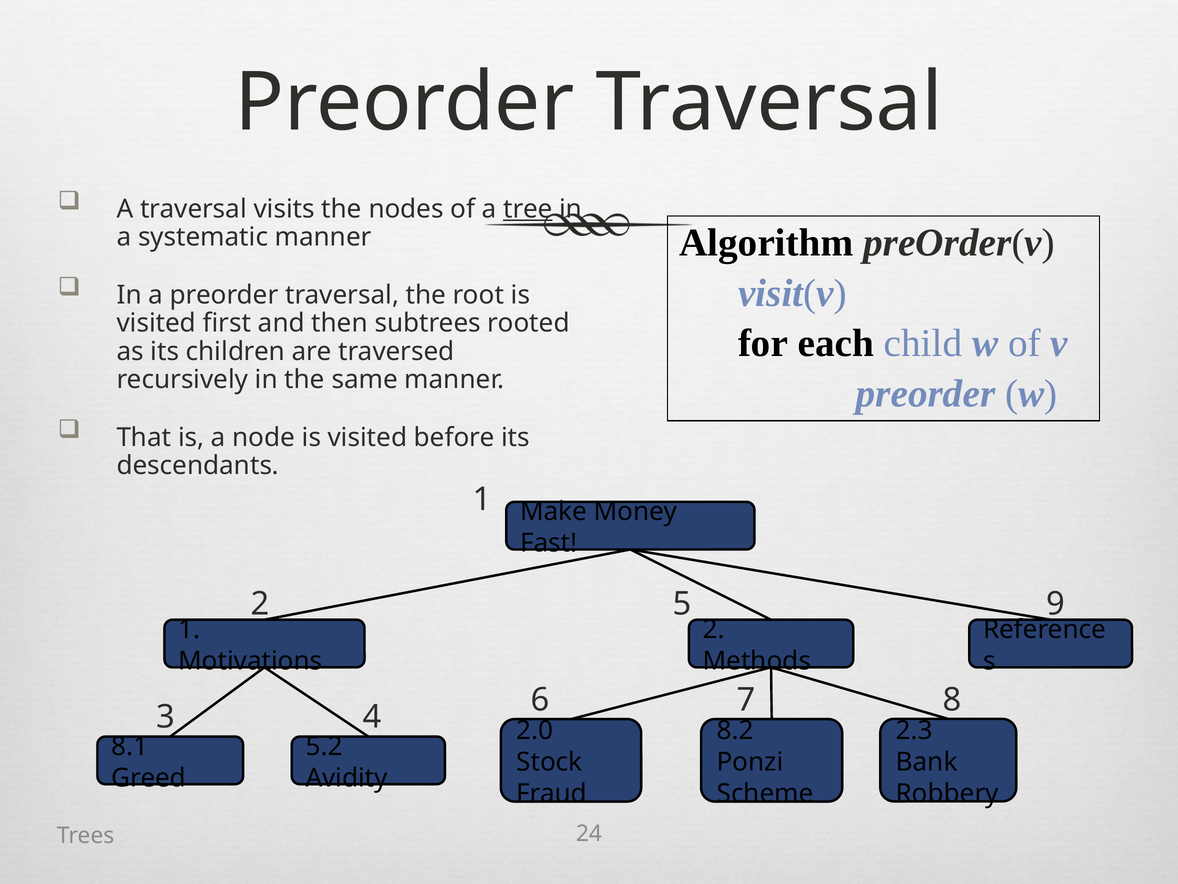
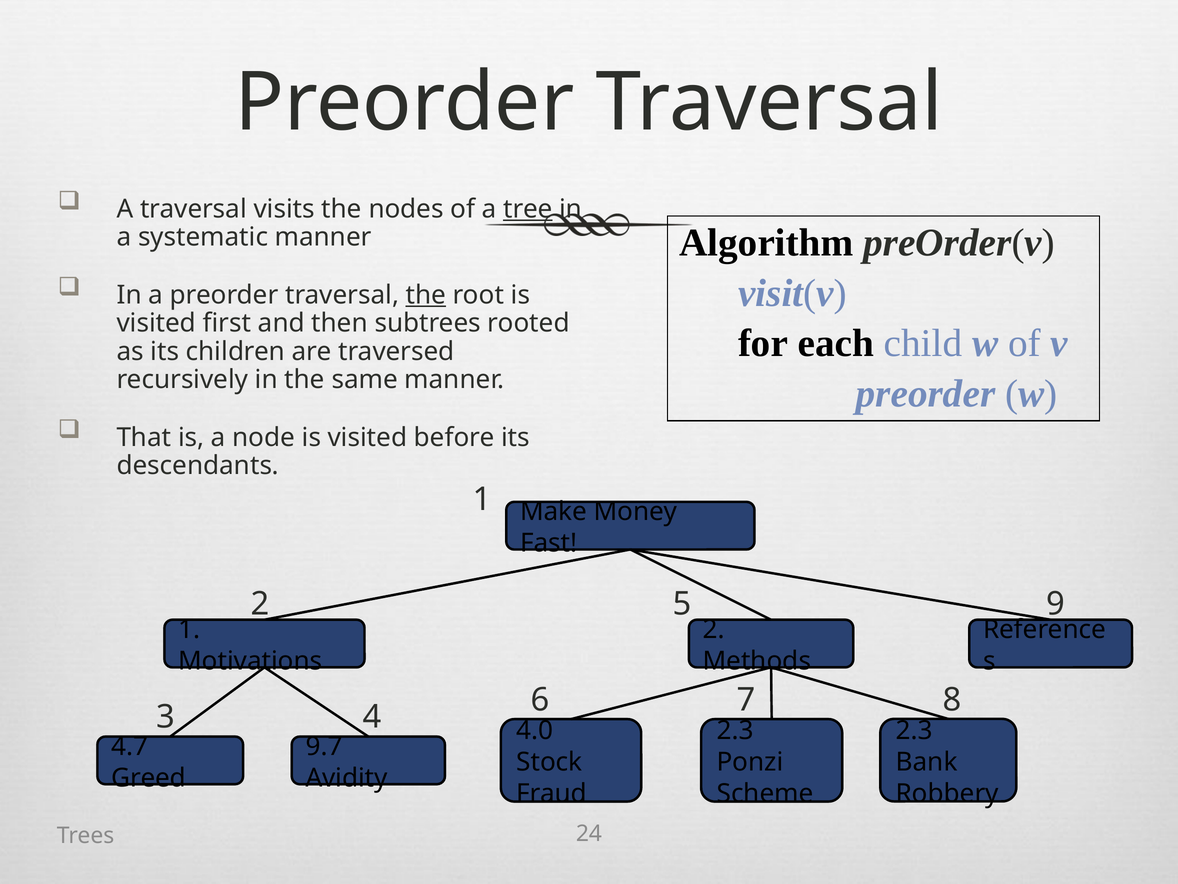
the underline: none -> present (426, 295)
2.0: 2.0 -> 4.0 (535, 730)
8.2: 8.2 -> 2.3 (735, 730)
8.1: 8.1 -> 4.7 (130, 746)
5.2: 5.2 -> 9.7 (324, 746)
